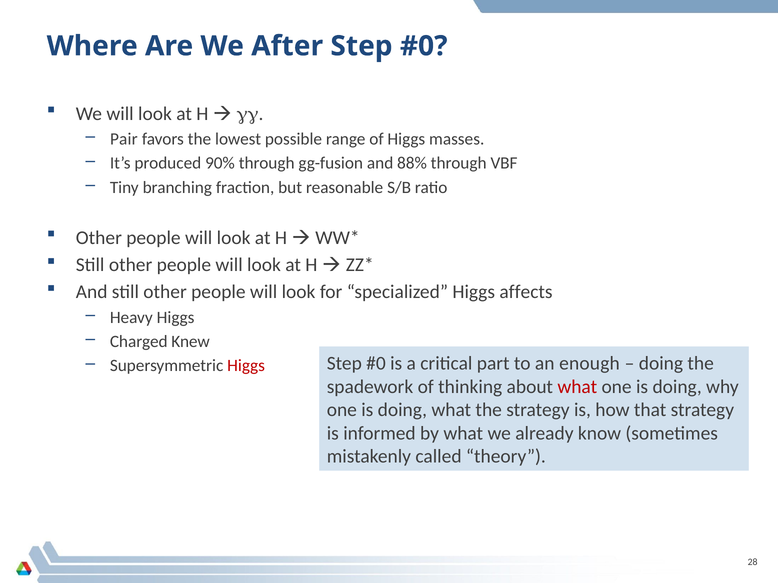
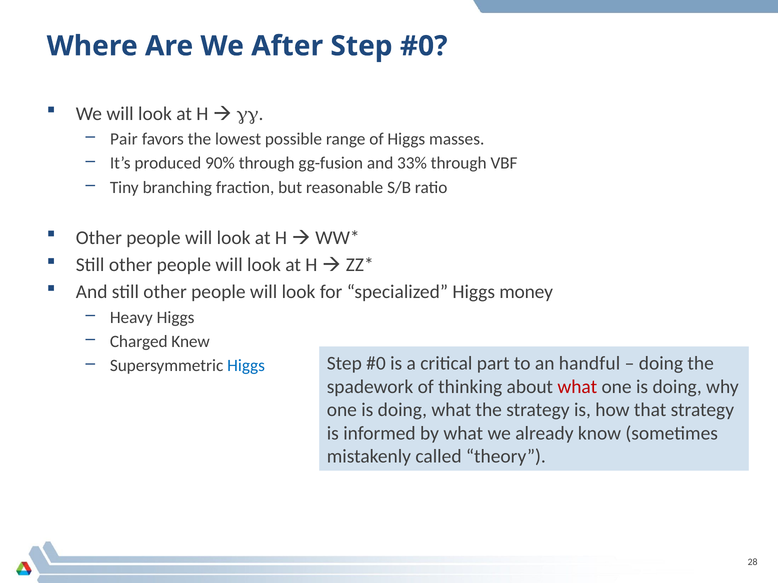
88%: 88% -> 33% (412, 163)
affects: affects -> money (526, 292)
Higgs colour: red -> blue (246, 366)
enough: enough -> handful (590, 364)
